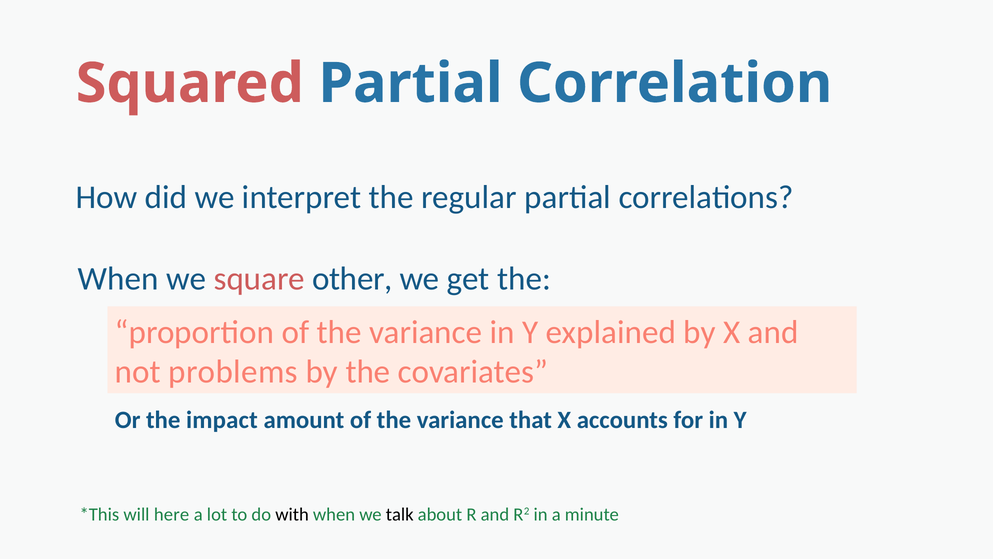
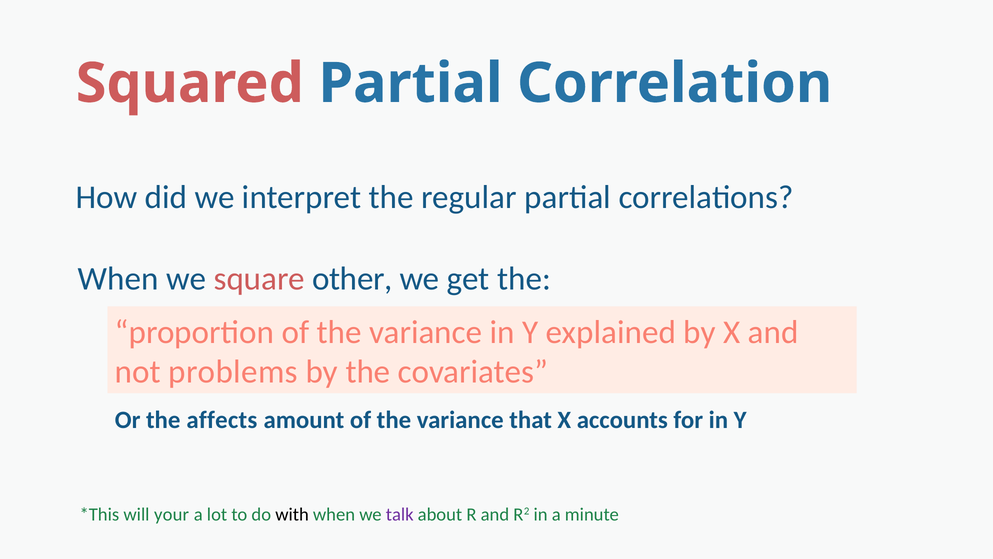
impact: impact -> affects (222, 420)
here: here -> your (172, 514)
talk colour: black -> purple (400, 514)
